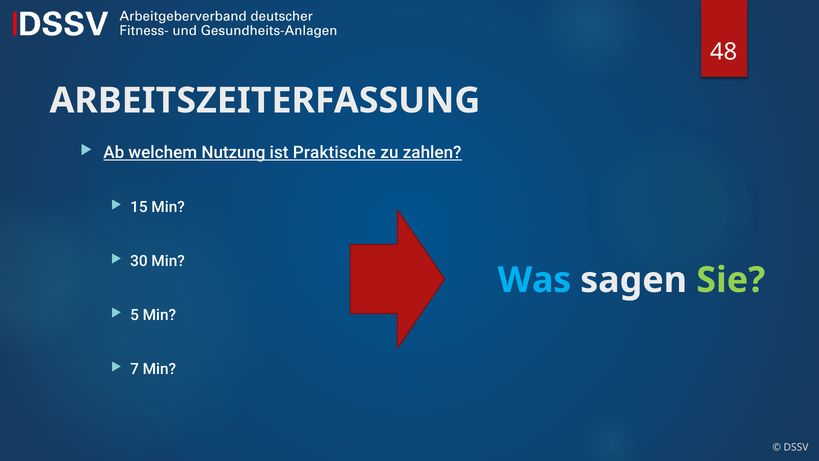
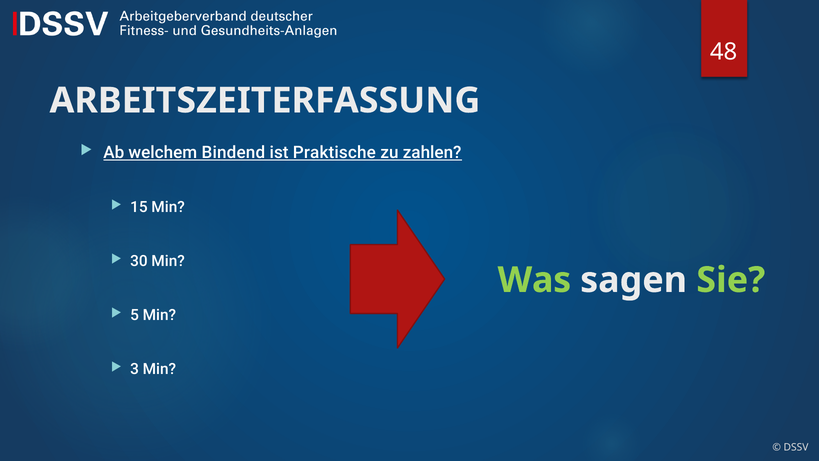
Nutzung: Nutzung -> Bindend (233, 152)
Was colour: light blue -> light green (534, 280)
7: 7 -> 3 (135, 369)
